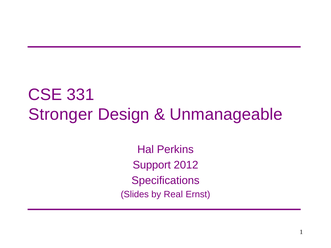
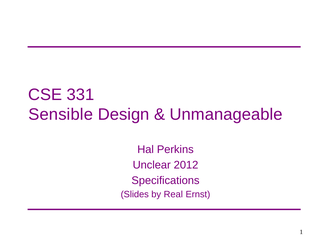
Stronger: Stronger -> Sensible (61, 115)
Support: Support -> Unclear (152, 165)
